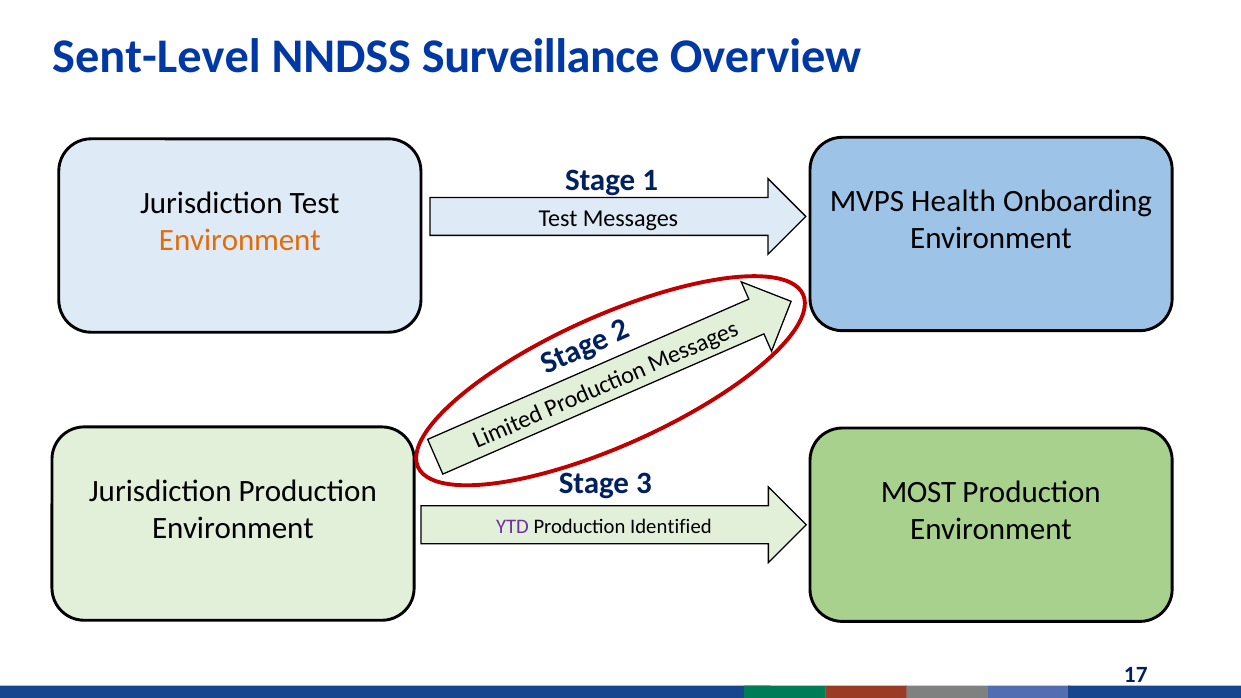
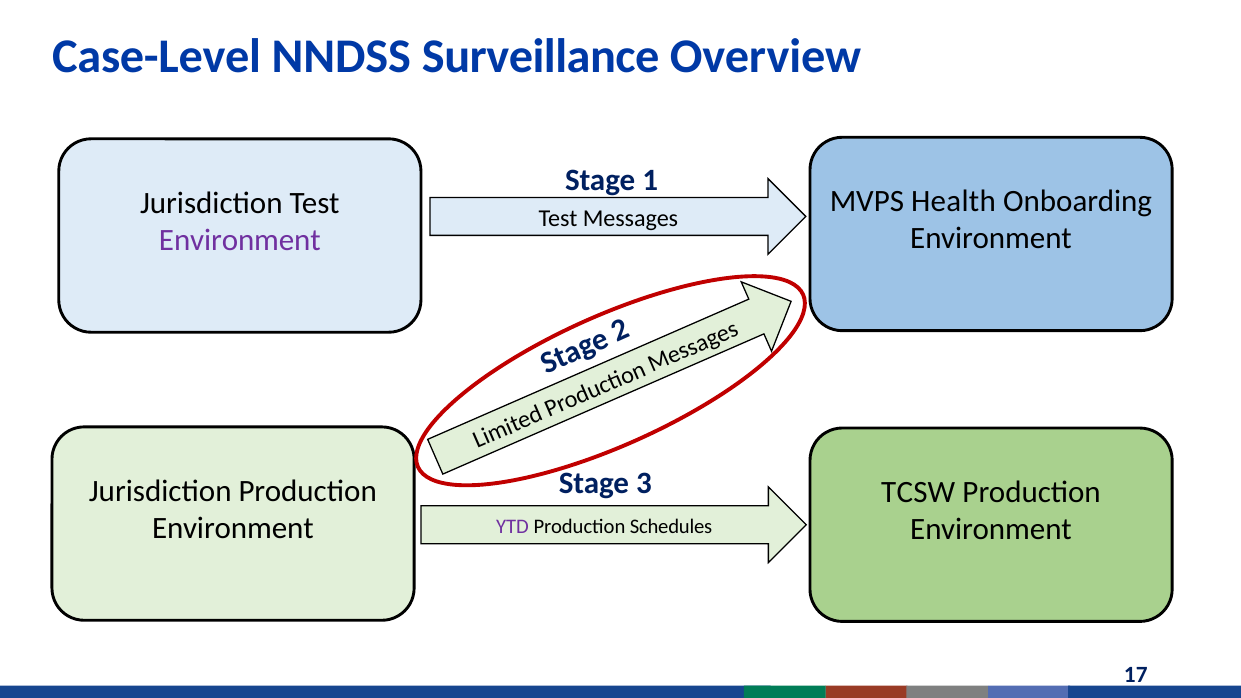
Sent-Level: Sent-Level -> Case-Level (157, 56)
Environment colour: orange -> purple (240, 240)
MOST: MOST -> TCSW (918, 492)
Identified: Identified -> Schedules (671, 526)
